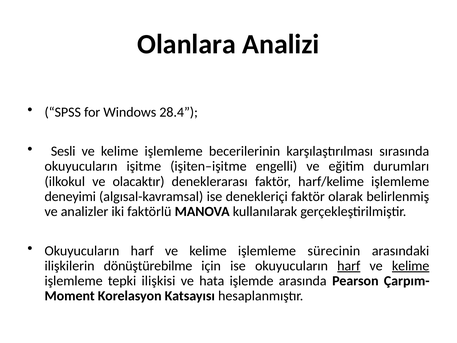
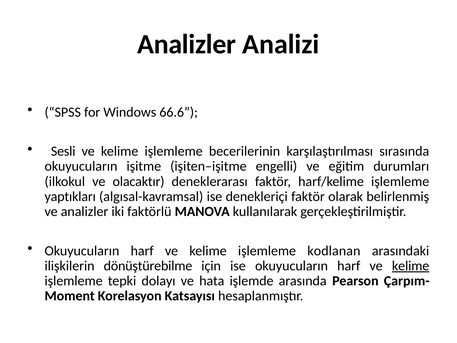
Olanlara: Olanlara -> Analizler (187, 44)
28.4: 28.4 -> 66.6 (179, 112)
deneyimi: deneyimi -> yaptıkları (70, 196)
sürecinin: sürecinin -> kodlanan (334, 251)
harf underline: present -> none (349, 266)
ilişkisi: ilişkisi -> dolayı (159, 281)
